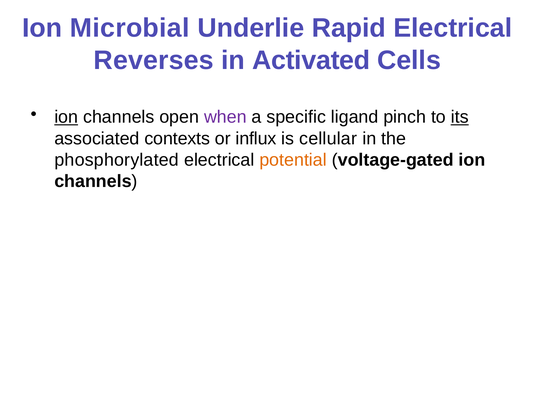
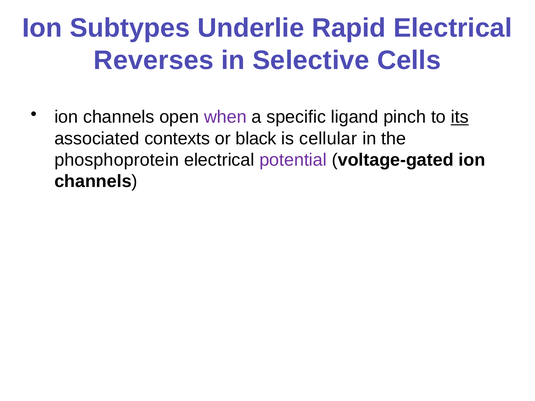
Microbial: Microbial -> Subtypes (130, 28)
Activated: Activated -> Selective (311, 60)
ion underline: present -> none (66, 117)
influx: influx -> black (256, 139)
phosphorylated: phosphorylated -> phosphoprotein (117, 160)
potential colour: orange -> purple (293, 160)
